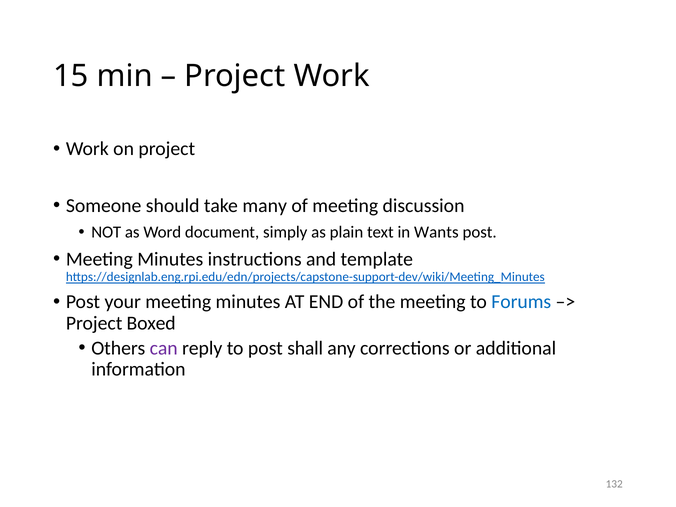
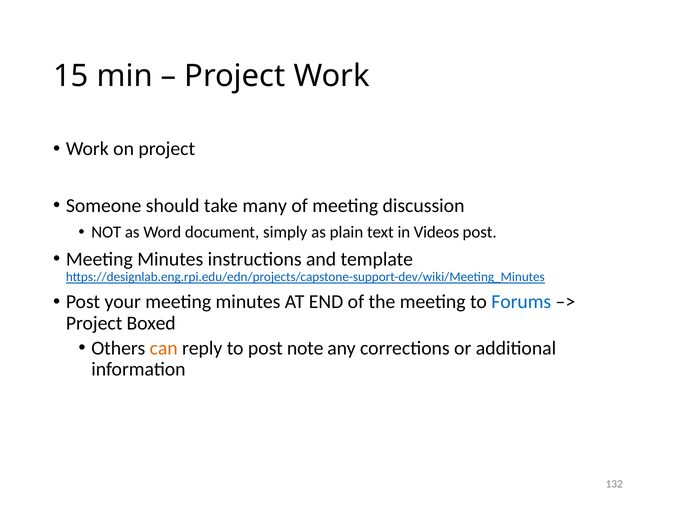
Wants: Wants -> Videos (436, 232)
can colour: purple -> orange (164, 348)
shall: shall -> note (305, 348)
